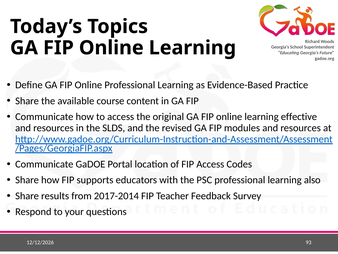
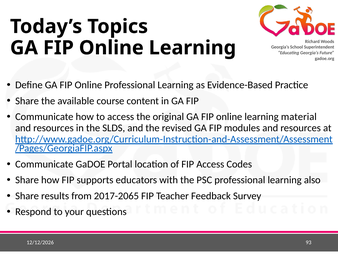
effective: effective -> material (299, 116)
2017-2014: 2017-2014 -> 2017-2065 (116, 196)
